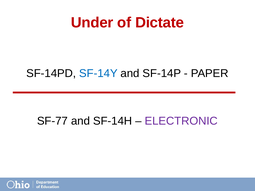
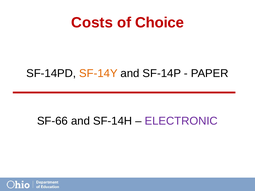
Under: Under -> Costs (92, 23)
Dictate: Dictate -> Choice (160, 23)
SF-14Y colour: blue -> orange (98, 73)
SF-77: SF-77 -> SF-66 (52, 121)
